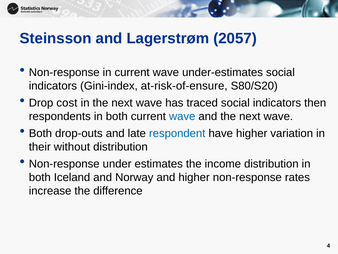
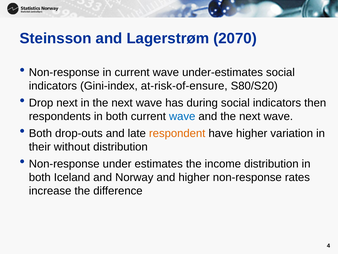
2057: 2057 -> 2070 (235, 38)
Drop cost: cost -> next (67, 103)
traced: traced -> during (202, 103)
respondent colour: blue -> orange (177, 133)
